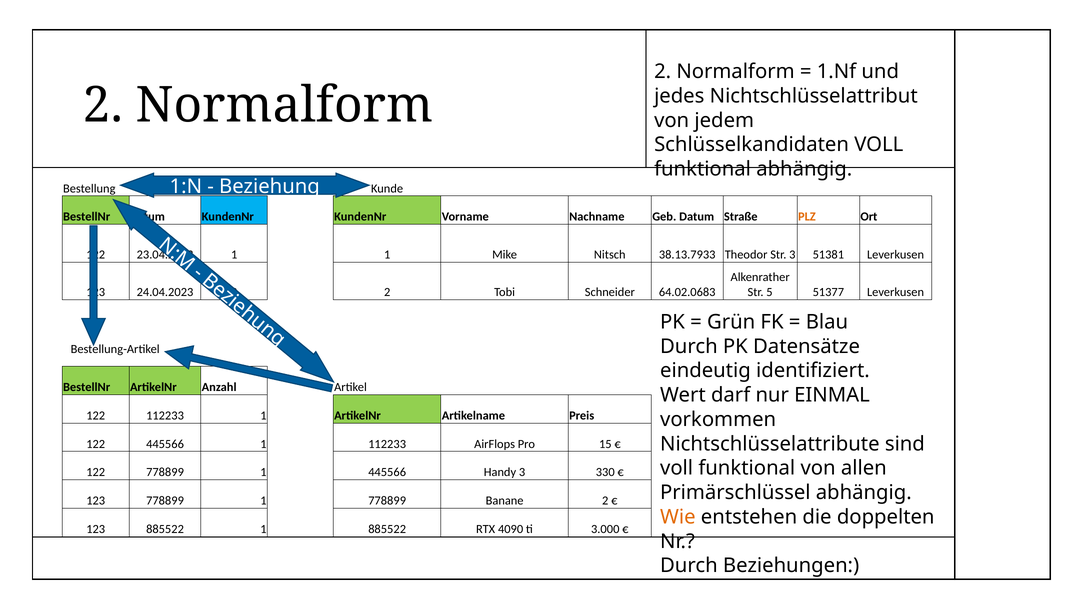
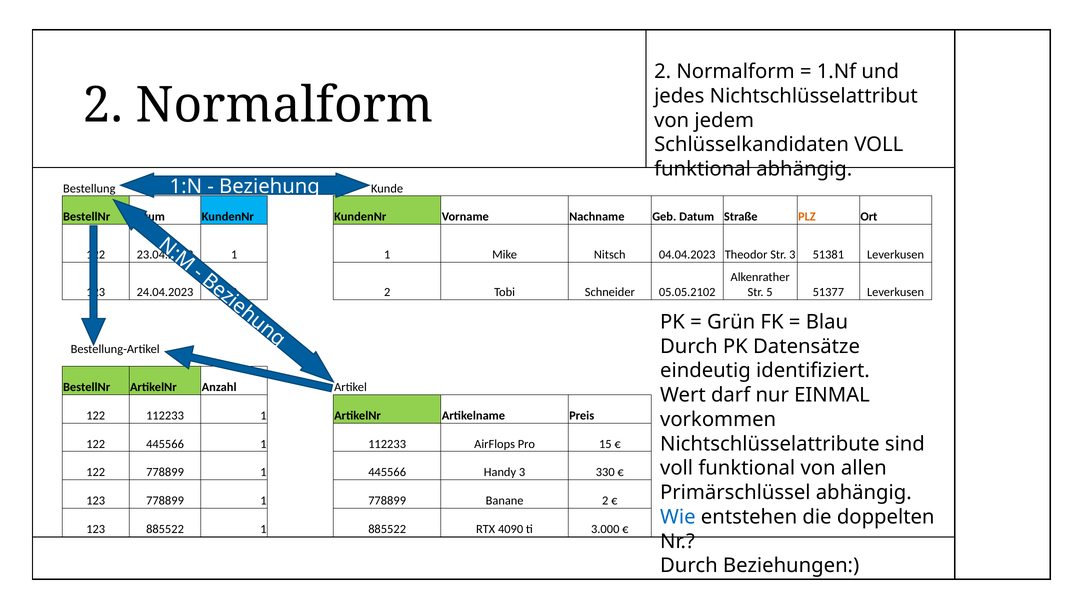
38.13.7933: 38.13.7933 -> 04.04.2023 (687, 255)
64.02.0683: 64.02.0683 -> 05.05.2102 (687, 292)
Wie colour: orange -> blue (678, 517)
